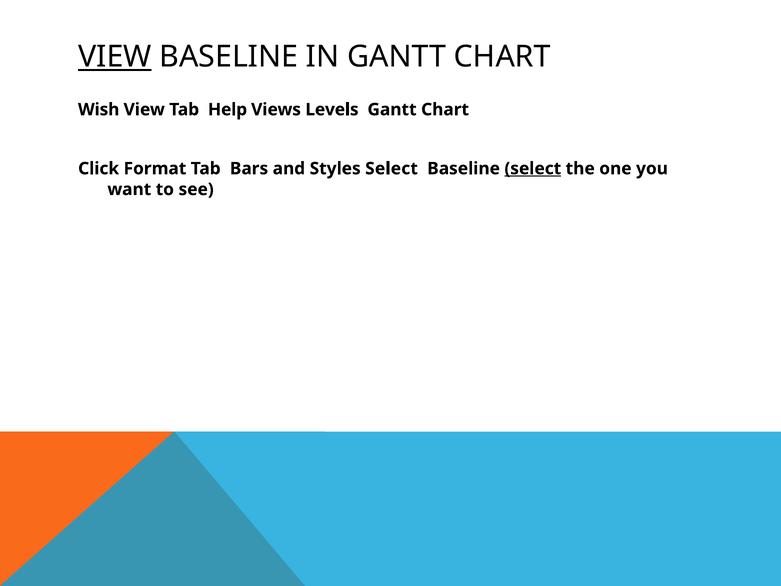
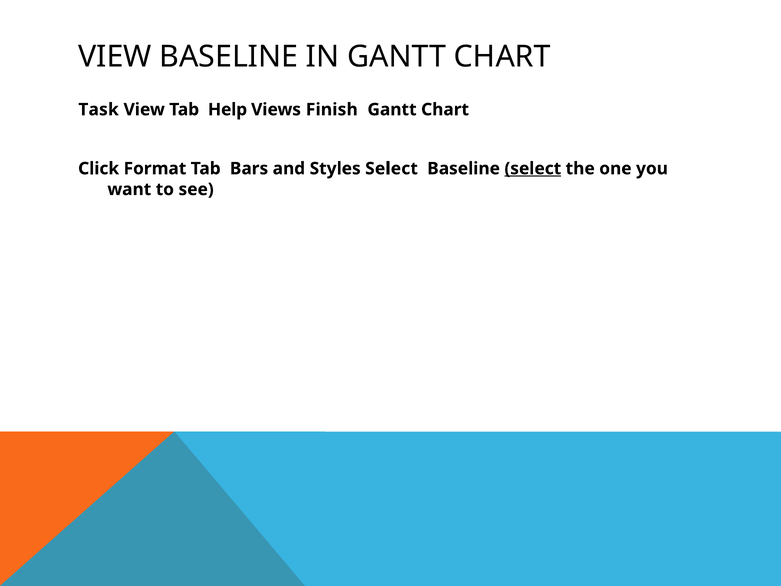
VIEW underline: present -> none (115, 57)
Wish: Wish -> Task (99, 110)
Levels: Levels -> Finish (332, 110)
